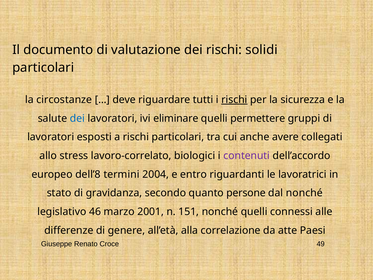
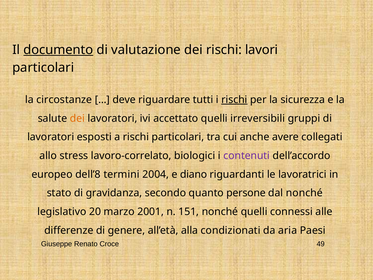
documento underline: none -> present (58, 50)
solidi: solidi -> lavori (262, 50)
dei colour: blue -> orange (77, 118)
eliminare: eliminare -> accettato (176, 118)
permettere: permettere -> irreversibili (258, 118)
entro: entro -> diano (194, 174)
46: 46 -> 20 (95, 211)
correlazione: correlazione -> condizionati (231, 230)
atte: atte -> aria (288, 230)
